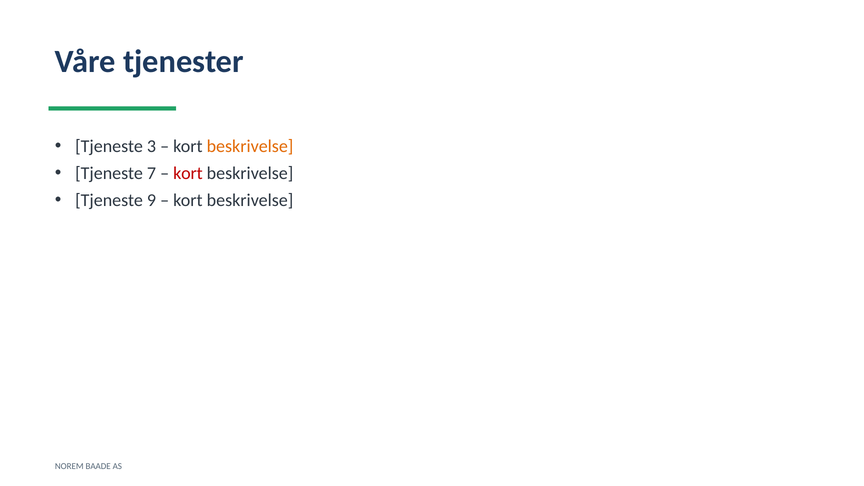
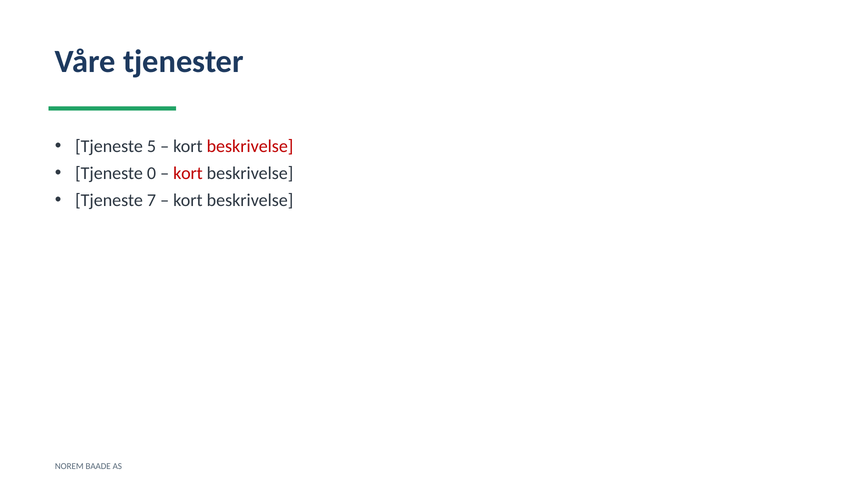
3: 3 -> 5 (151, 146)
beskrivelse colour: orange -> red (250, 146)
7: 7 -> 0 (151, 173)
9: 9 -> 7 (151, 200)
